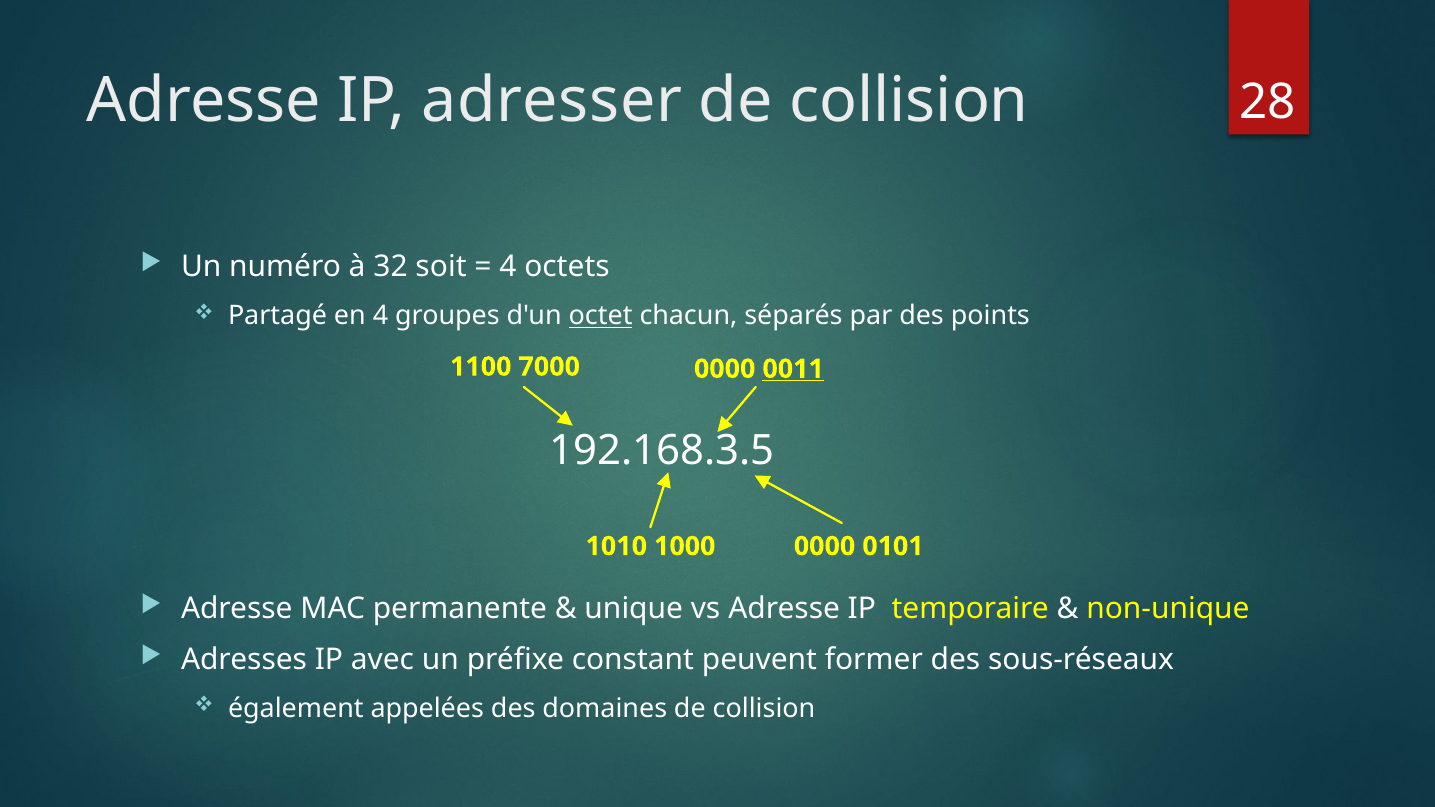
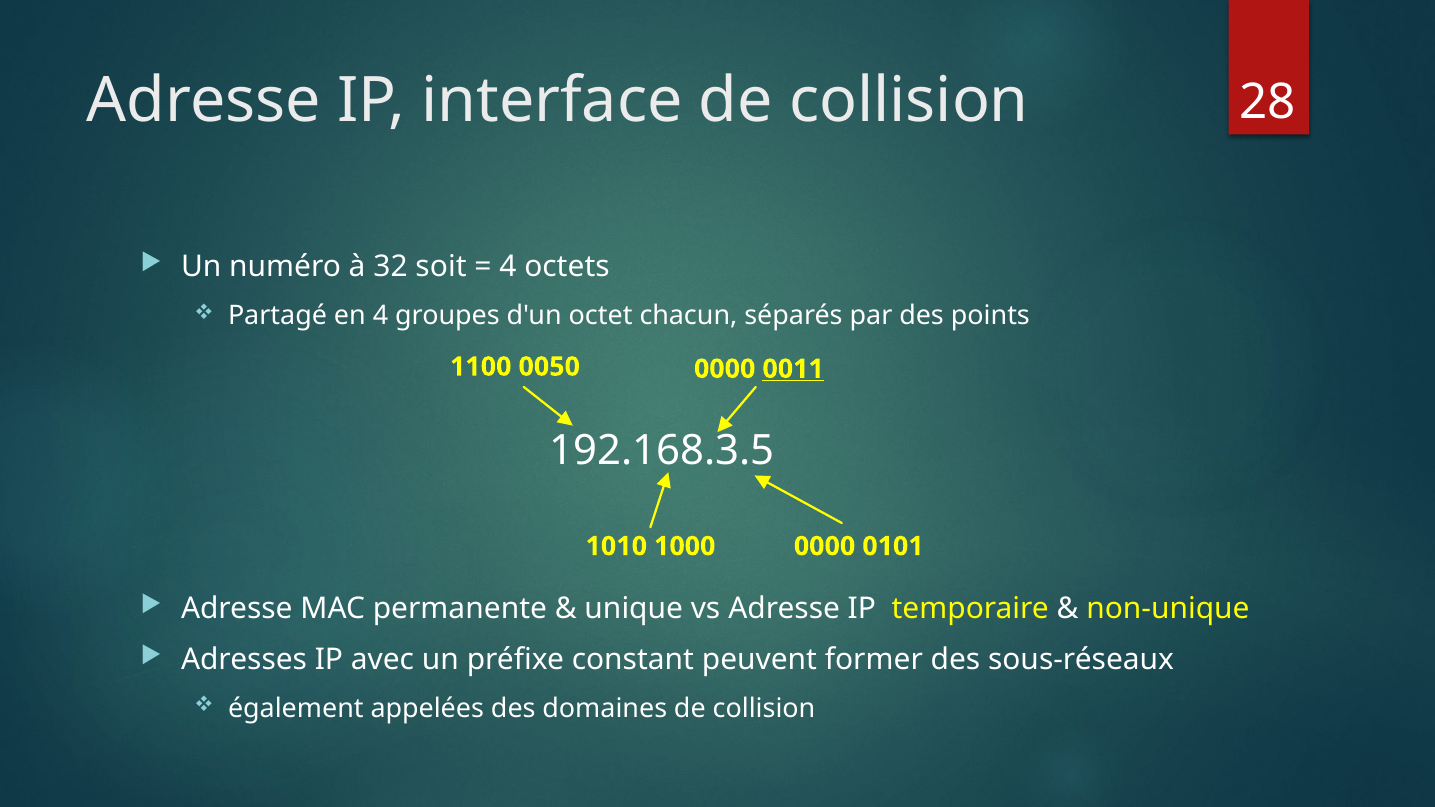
adresser: adresser -> interface (552, 101)
octet underline: present -> none (601, 316)
7000: 7000 -> 0050 (549, 367)
